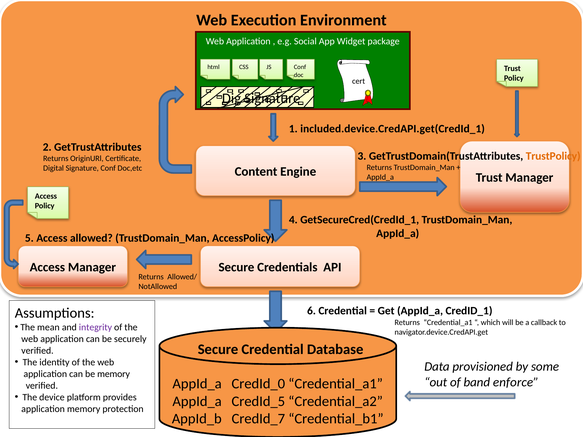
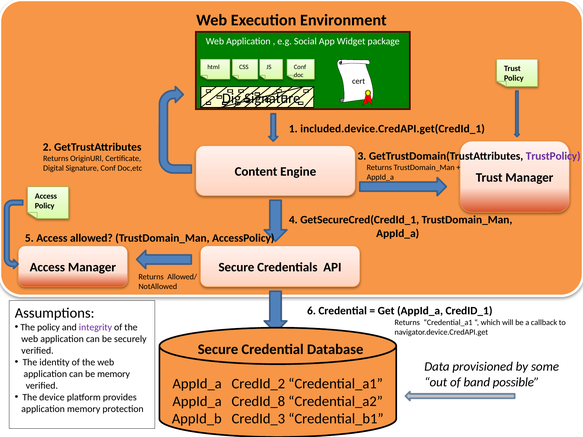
TrustPolicy colour: orange -> purple (553, 156)
The mean: mean -> policy (48, 327)
enforce: enforce -> possible (516, 382)
CredId_0: CredId_0 -> CredId_2 (258, 384)
CredId_5: CredId_5 -> CredId_8 (258, 401)
CredId_7: CredId_7 -> CredId_3 (258, 419)
